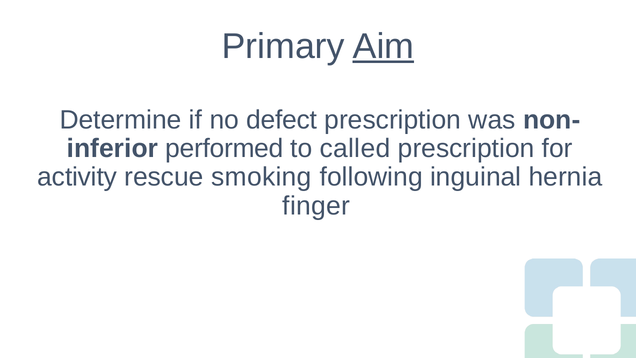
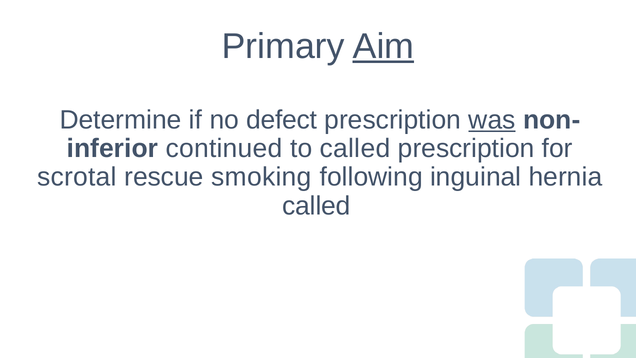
was underline: none -> present (492, 120)
performed: performed -> continued (224, 148)
activity: activity -> scrotal (77, 177)
finger: finger -> called (316, 206)
